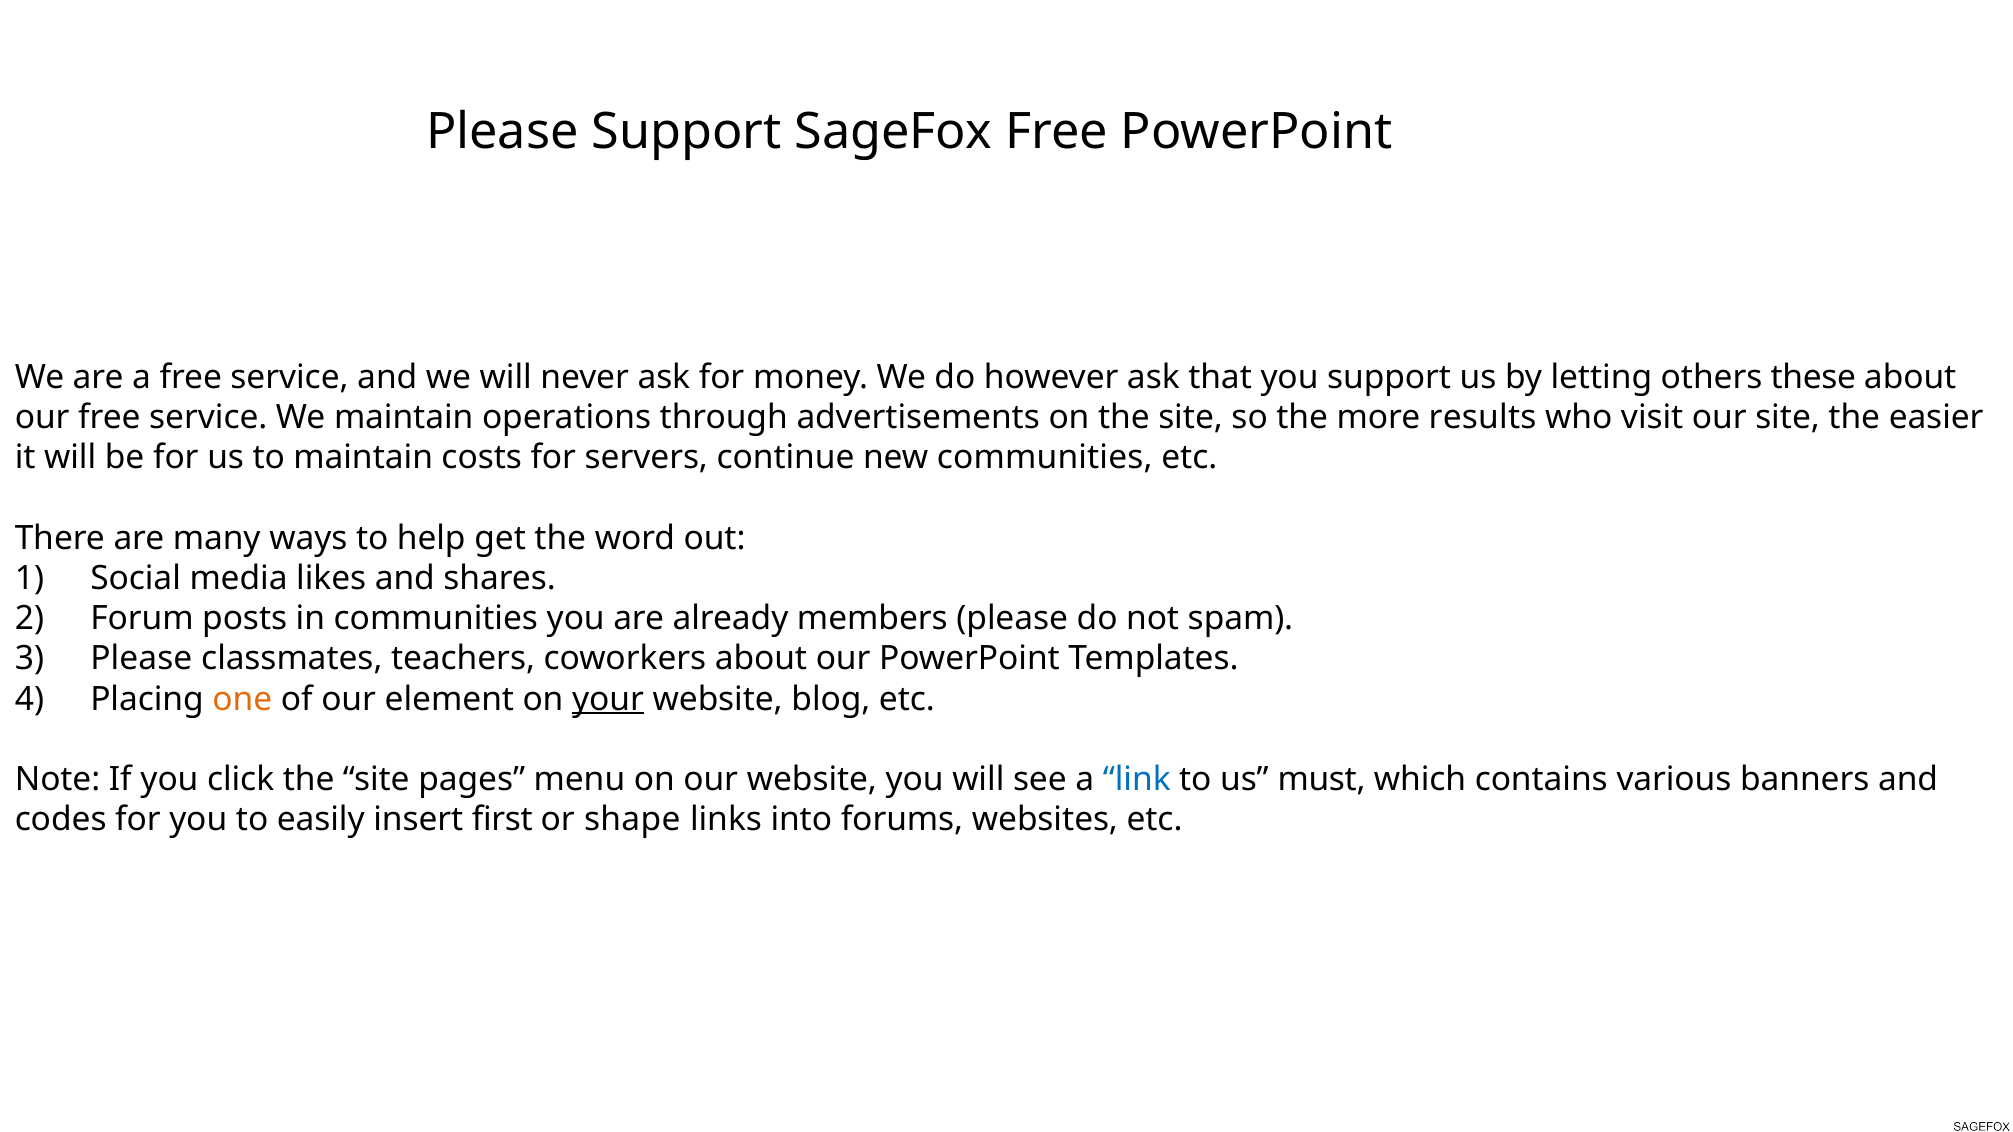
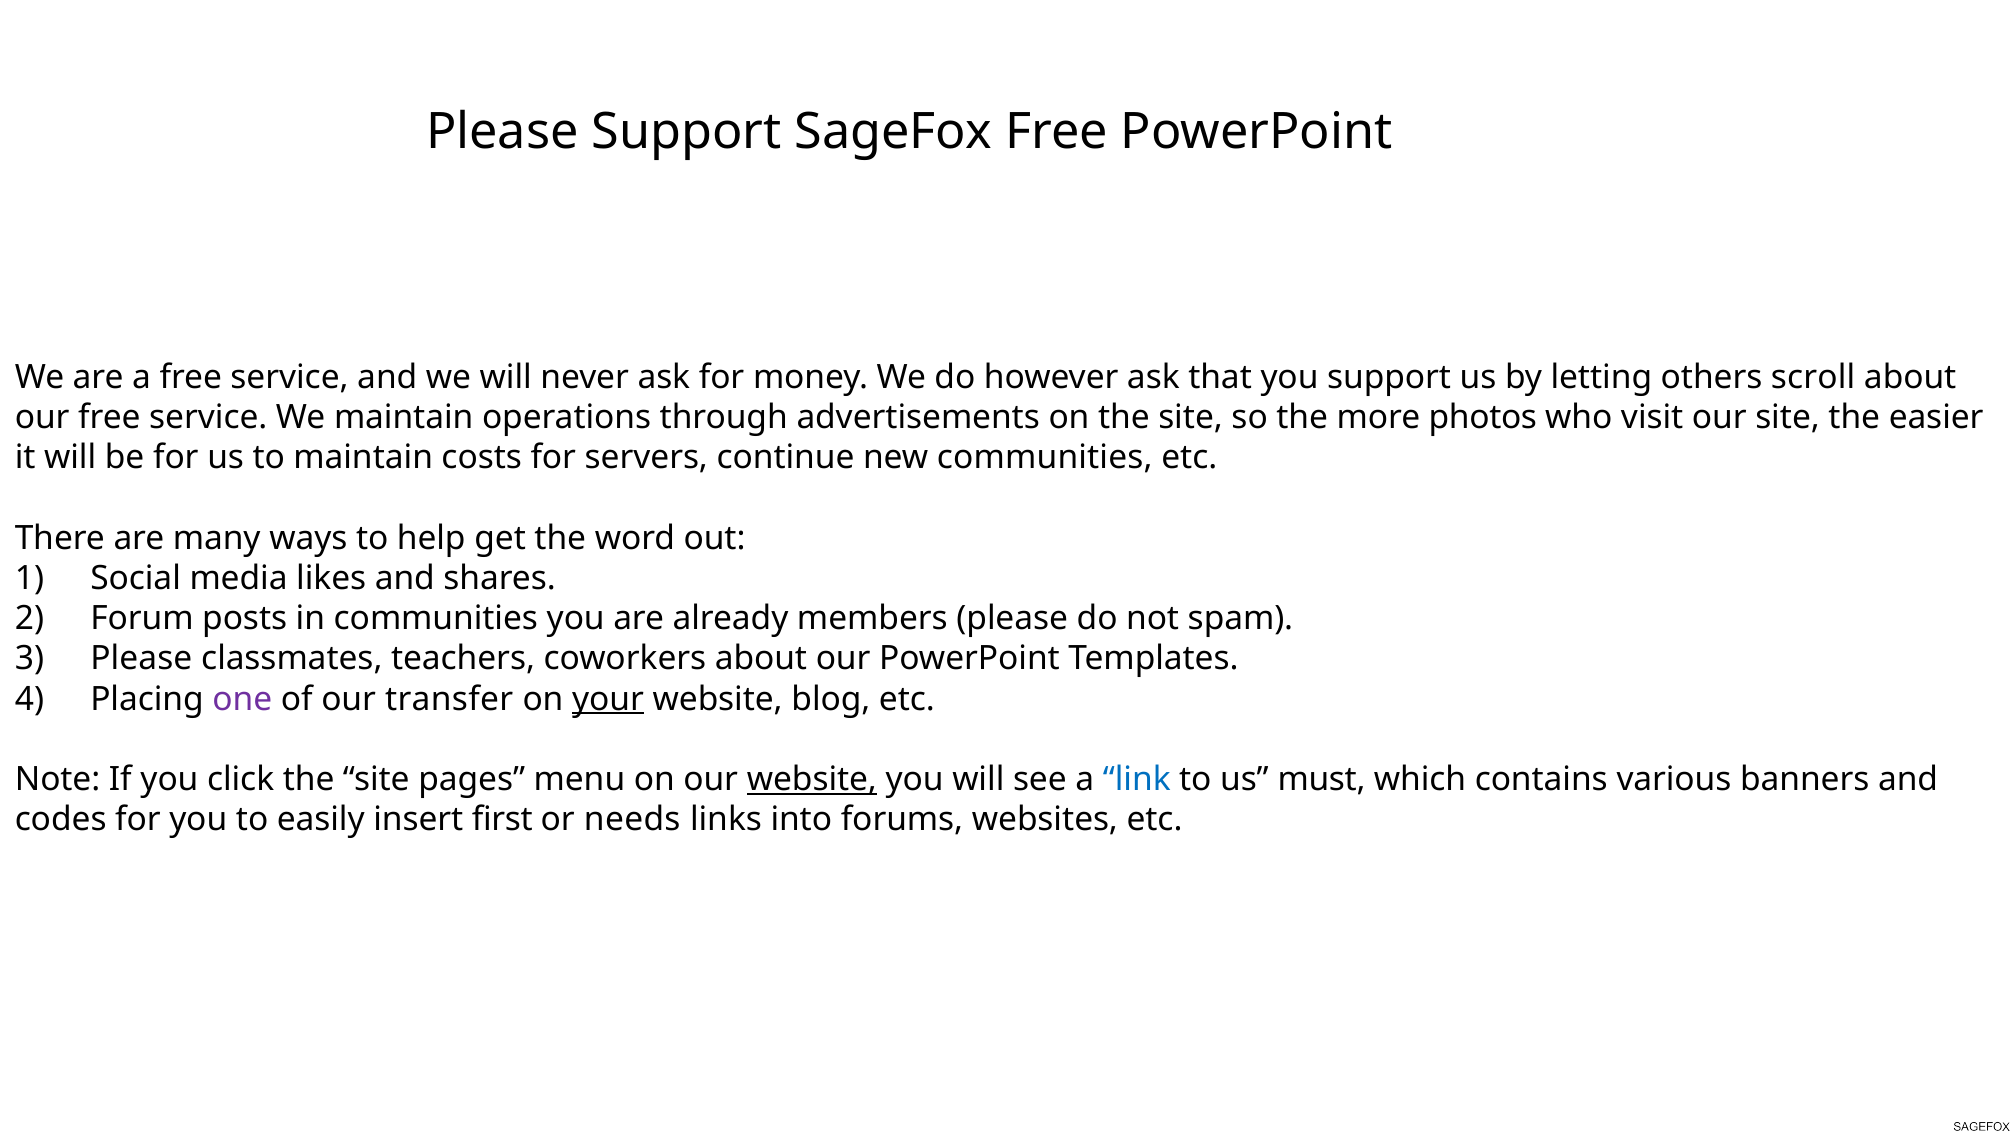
these: these -> scroll (1813, 377)
results: results -> photos (1483, 418)
one colour: orange -> purple (242, 699)
element: element -> transfer (449, 699)
website underline: none -> present (812, 780)
shape: shape -> needs (632, 820)
